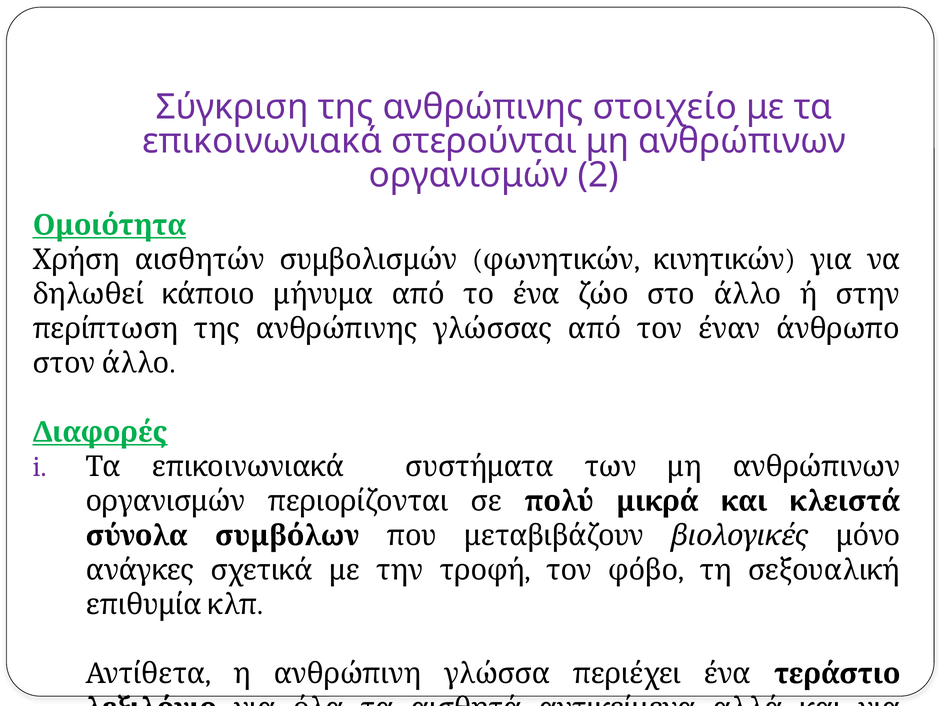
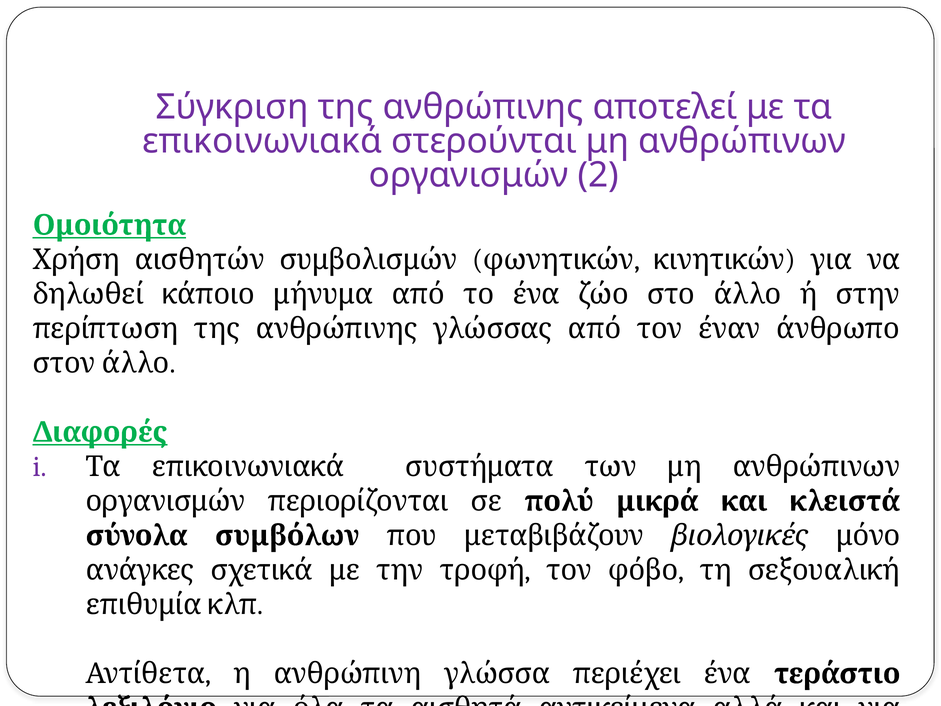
στοιχείο: στοιχείο -> αποτελεί (665, 107)
